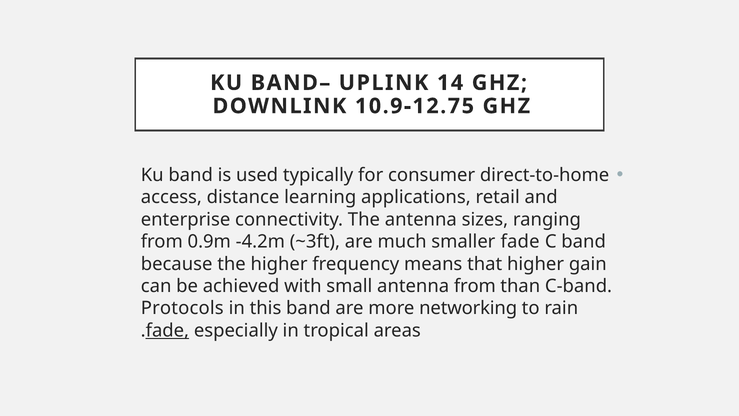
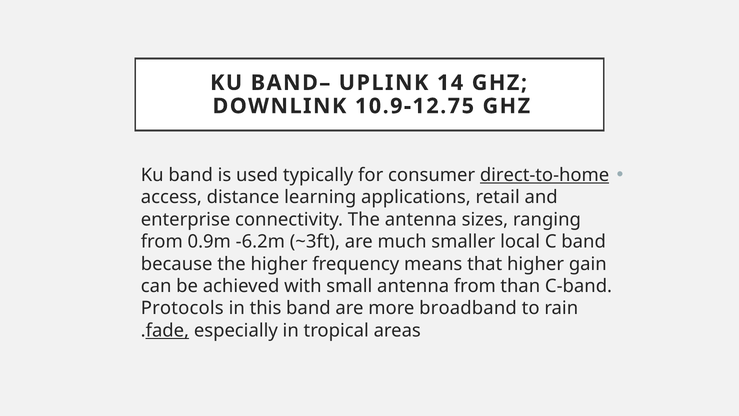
direct-to-home underline: none -> present (545, 175)
-4.2m: -4.2m -> -6.2m (260, 242)
smaller fade: fade -> local (520, 242)
networking: networking -> broadband (468, 308)
